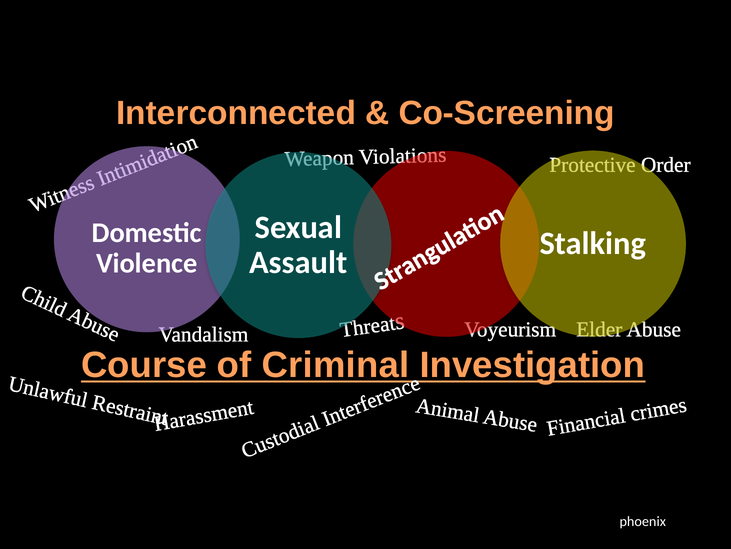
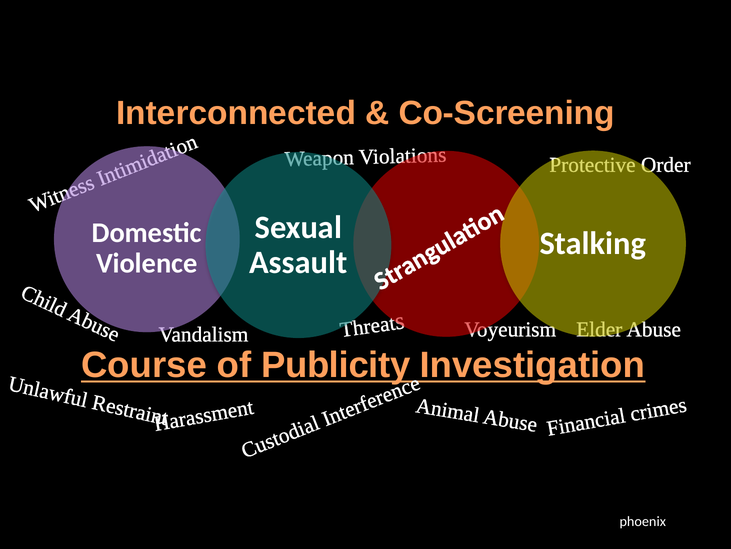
Criminal: Criminal -> Publicity (336, 365)
